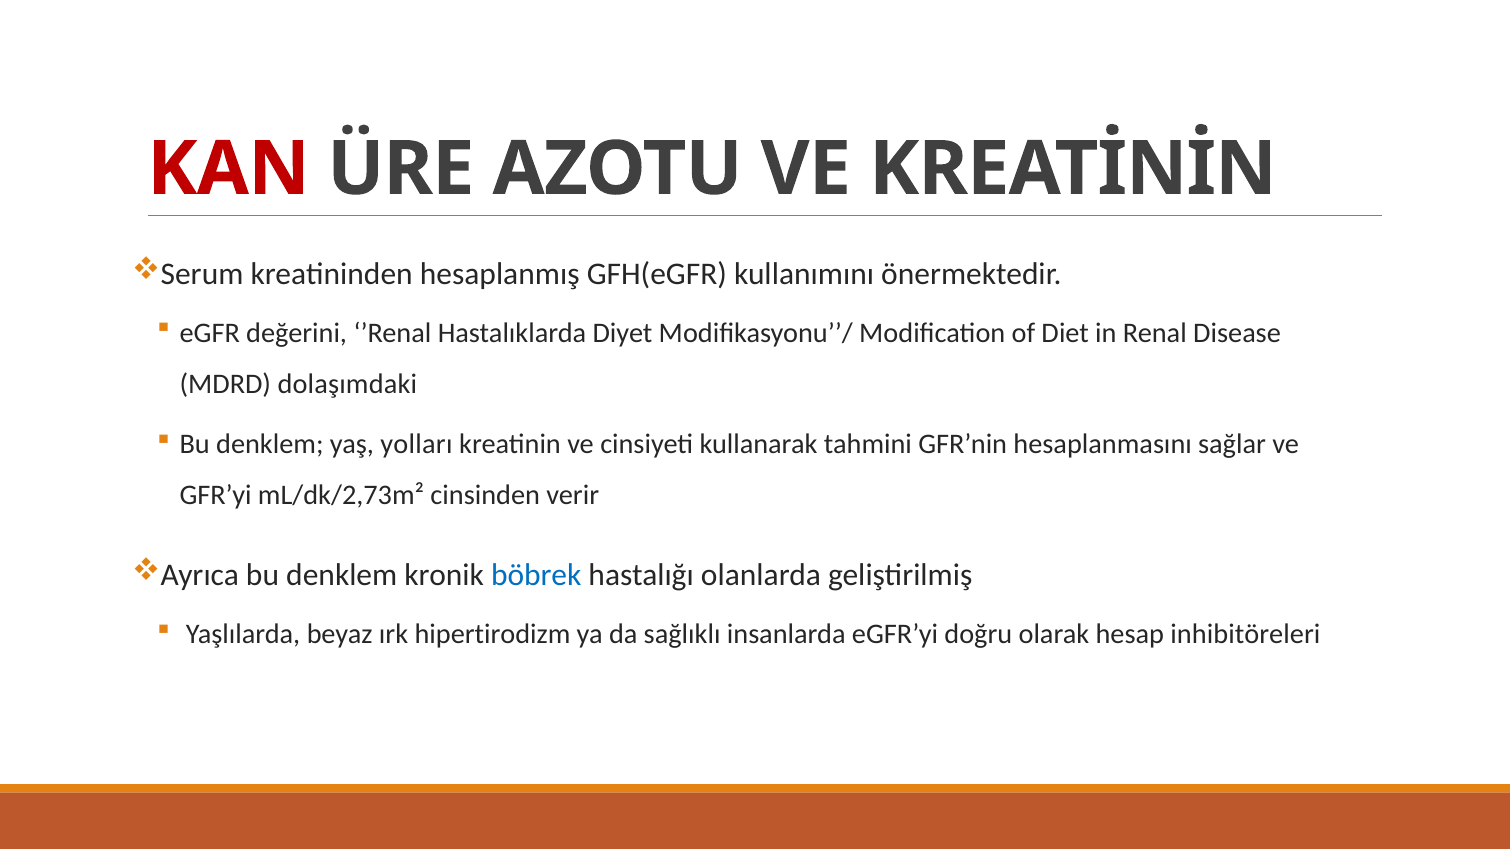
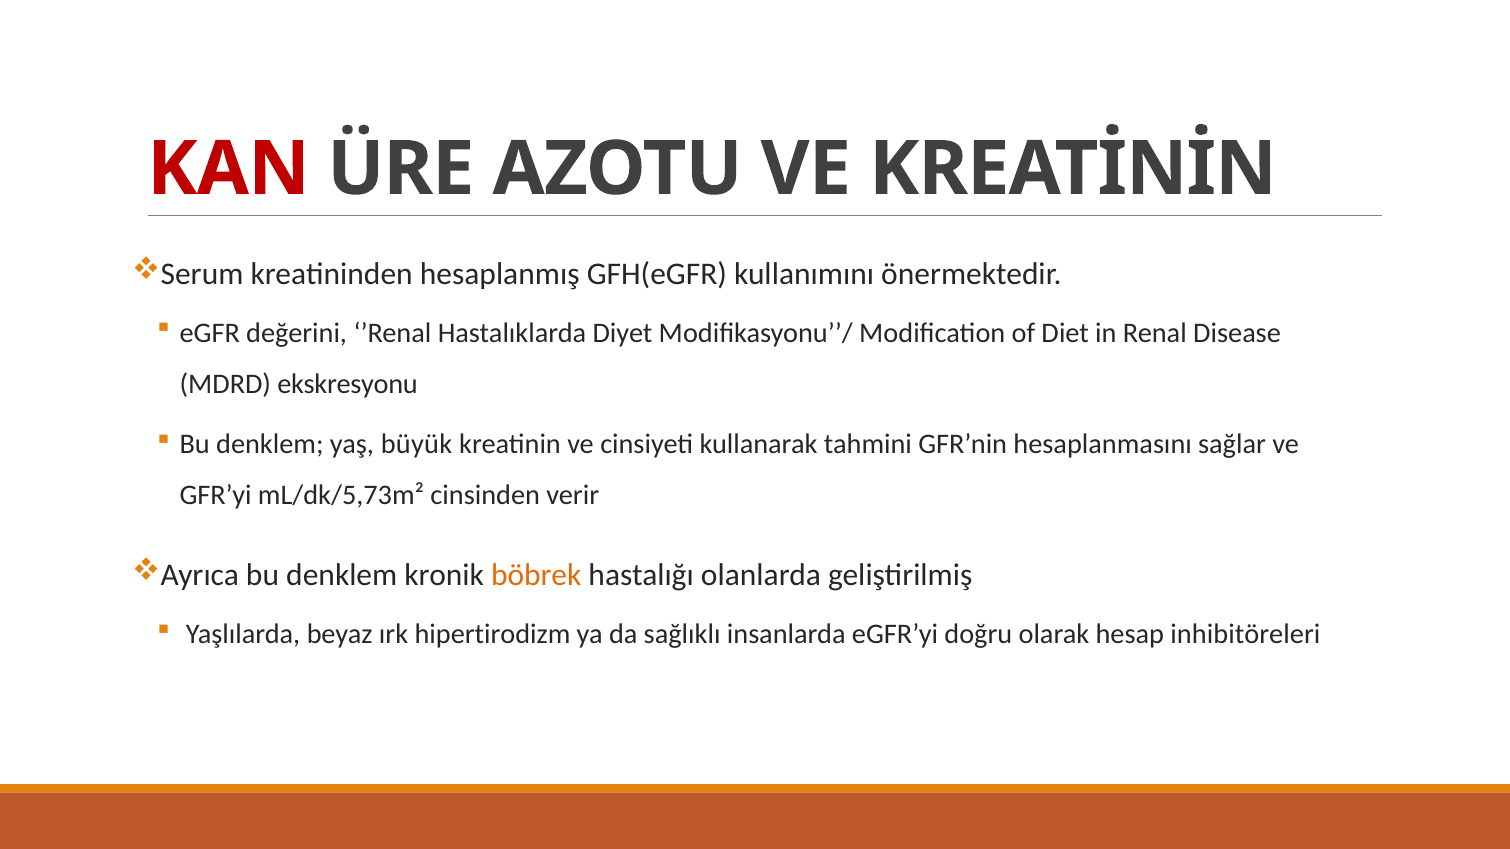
dolaşımdaki: dolaşımdaki -> ekskresyonu (348, 384)
yolları: yolları -> büyük (416, 445)
mL/dk/2,73m²: mL/dk/2,73m² -> mL/dk/5,73m² (341, 496)
böbrek colour: blue -> orange (536, 576)
